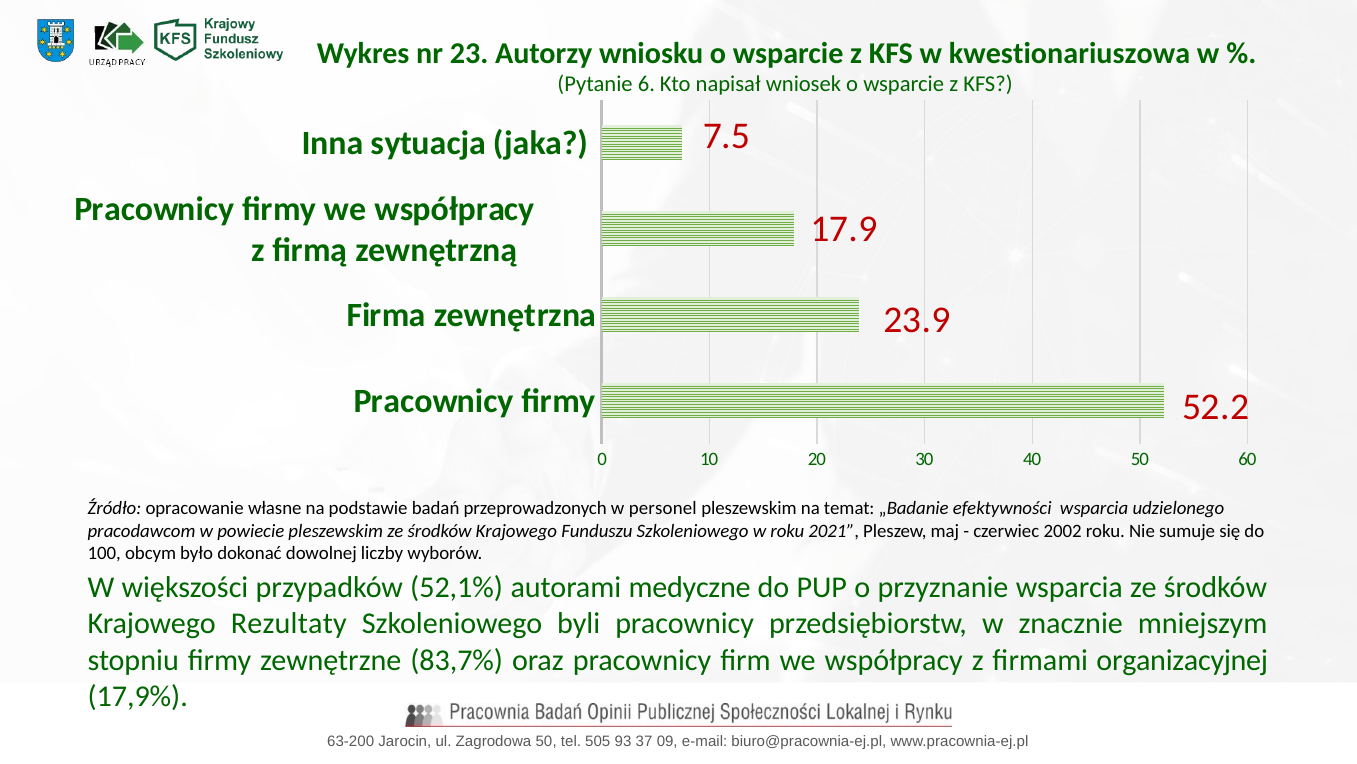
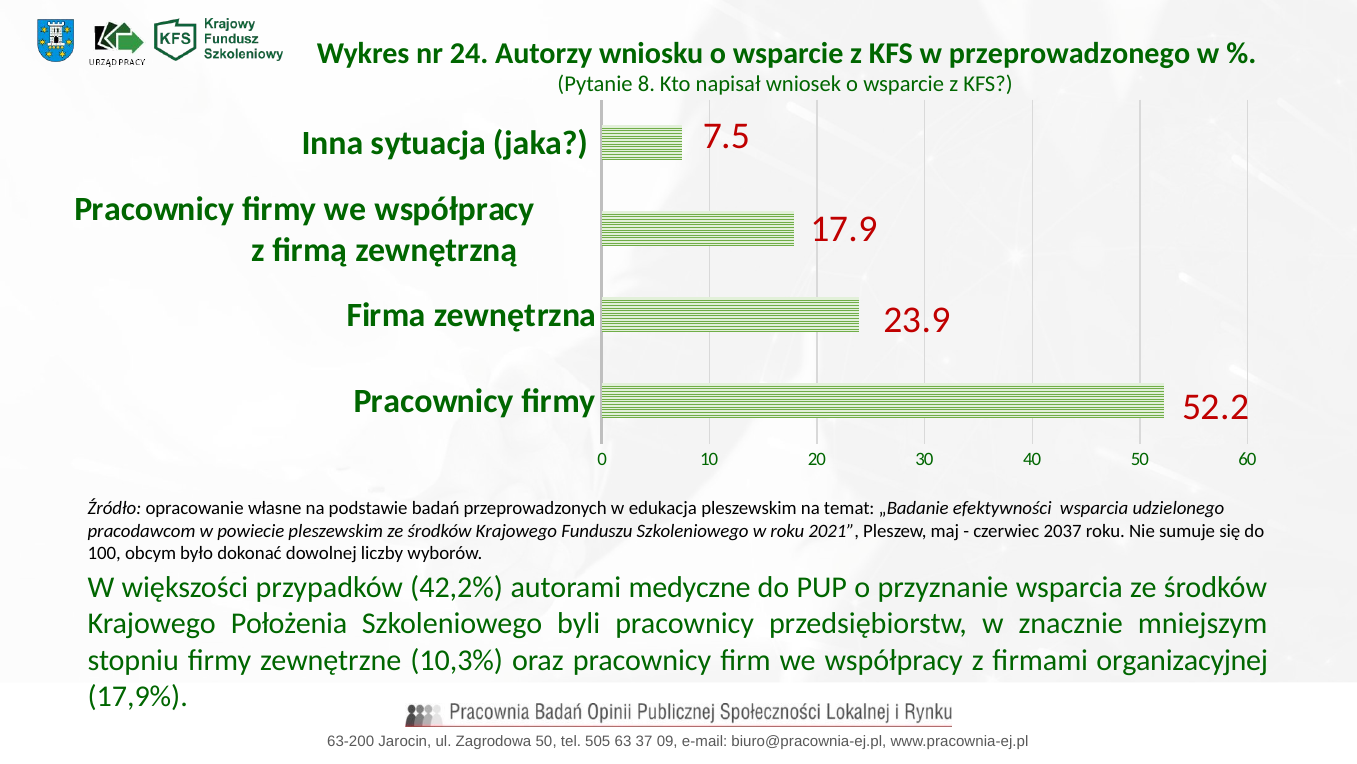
23: 23 -> 24 (469, 53)
kwestionariuszowa: kwestionariuszowa -> przeprowadzonego (1070, 53)
6: 6 -> 8 (646, 84)
personel: personel -> edukacja (663, 508)
2002: 2002 -> 2037 (1063, 530)
52,1%: 52,1% -> 42,2% (457, 587)
Rezultaty: Rezultaty -> Położenia (289, 623)
83,7%: 83,7% -> 10,3% (457, 660)
93: 93 -> 63 (623, 741)
